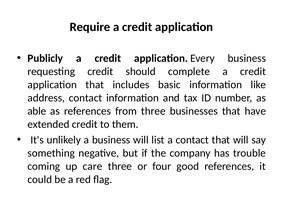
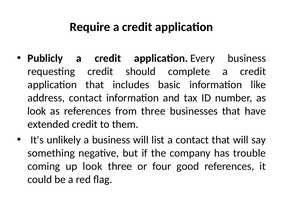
able: able -> look (37, 111)
up care: care -> look (93, 167)
